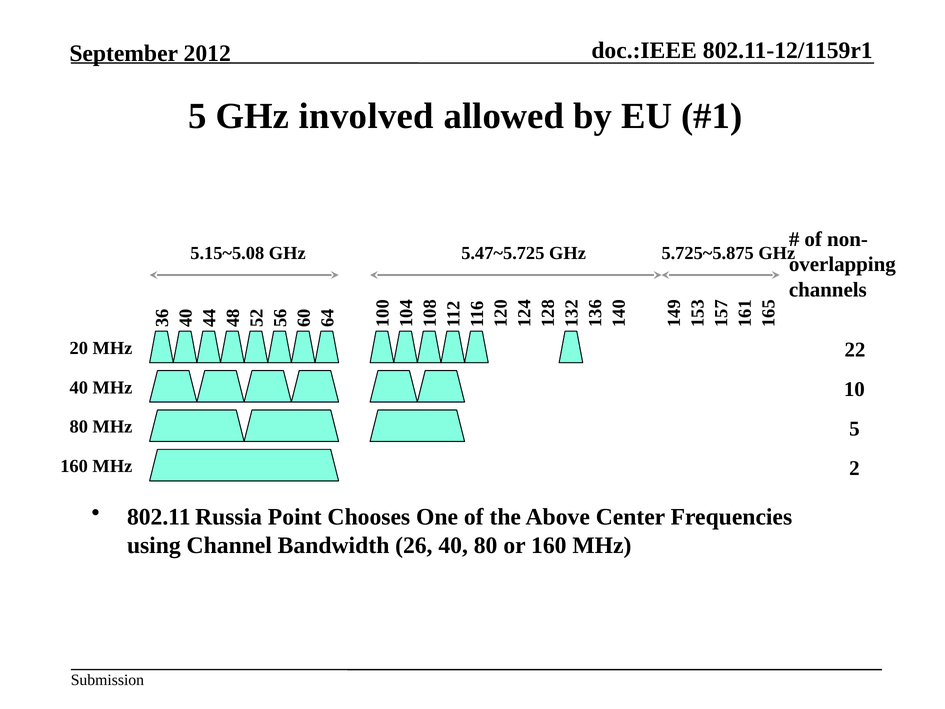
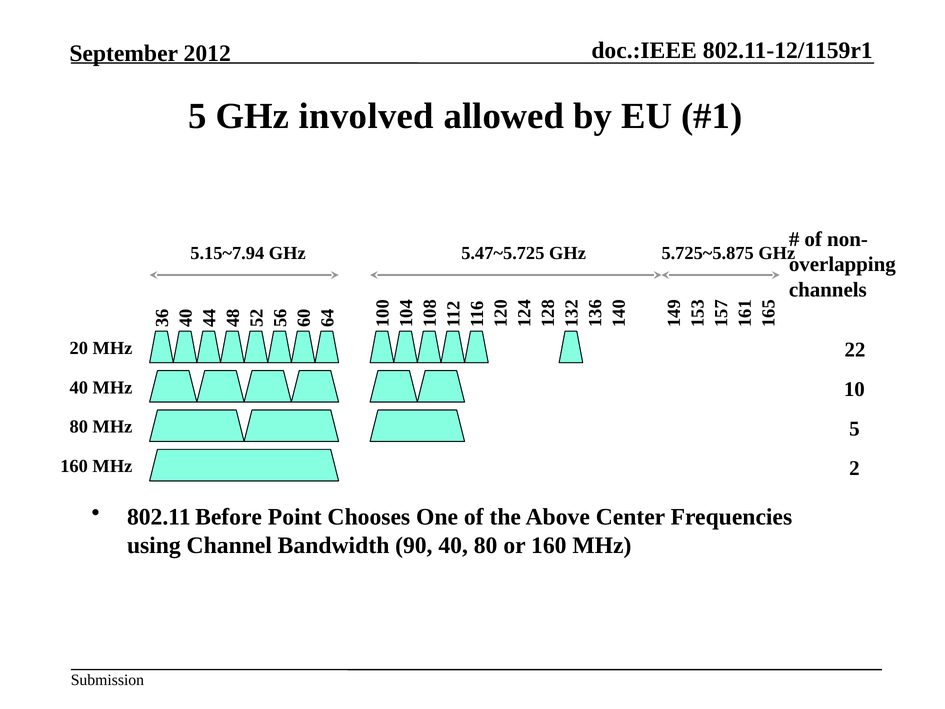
5.15~5.08: 5.15~5.08 -> 5.15~7.94 (227, 253)
Russia: Russia -> Before (229, 517)
26: 26 -> 90 (414, 545)
